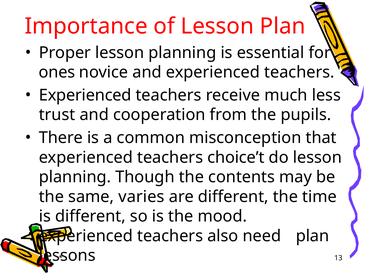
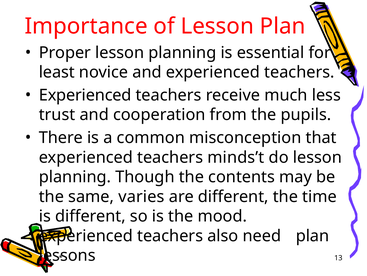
ones: ones -> least (57, 72)
choice’t: choice’t -> minds’t (236, 157)
